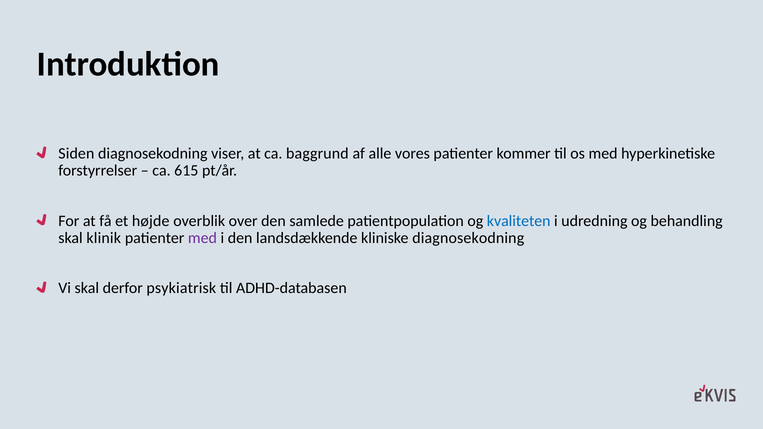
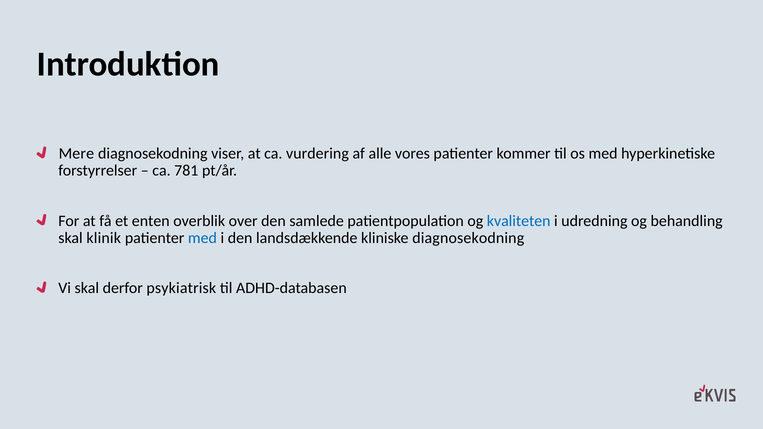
Siden: Siden -> Mere (76, 153)
baggrund: baggrund -> vurdering (317, 153)
615: 615 -> 781 (186, 171)
højde: højde -> enten (151, 221)
med colour: purple -> blue (202, 238)
